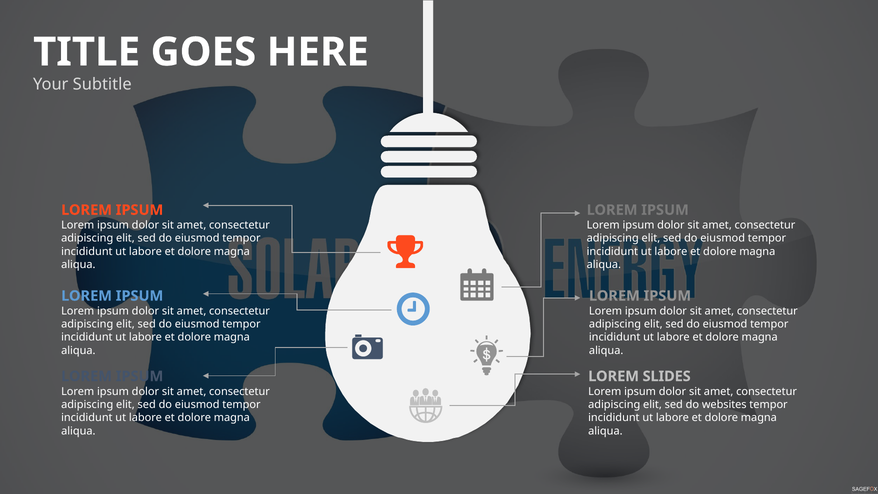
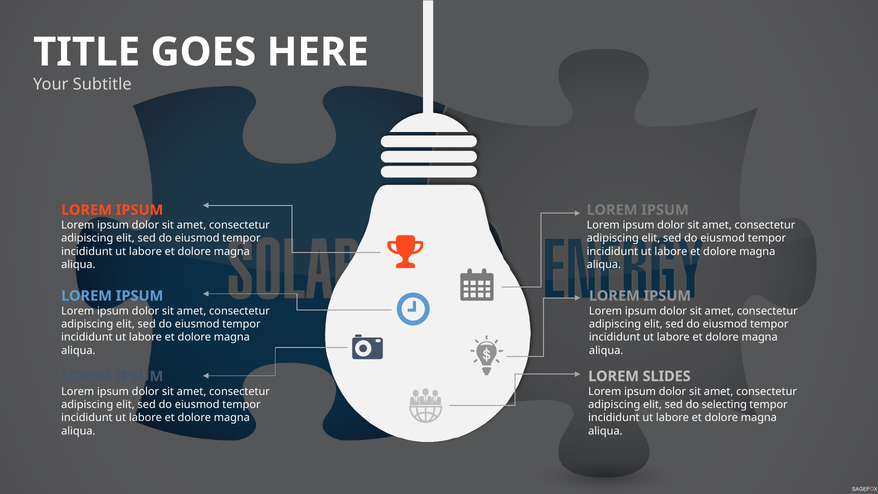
websites: websites -> selecting (724, 404)
